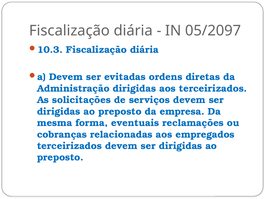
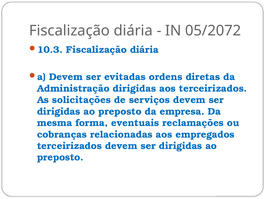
05/2097: 05/2097 -> 05/2072 (213, 31)
